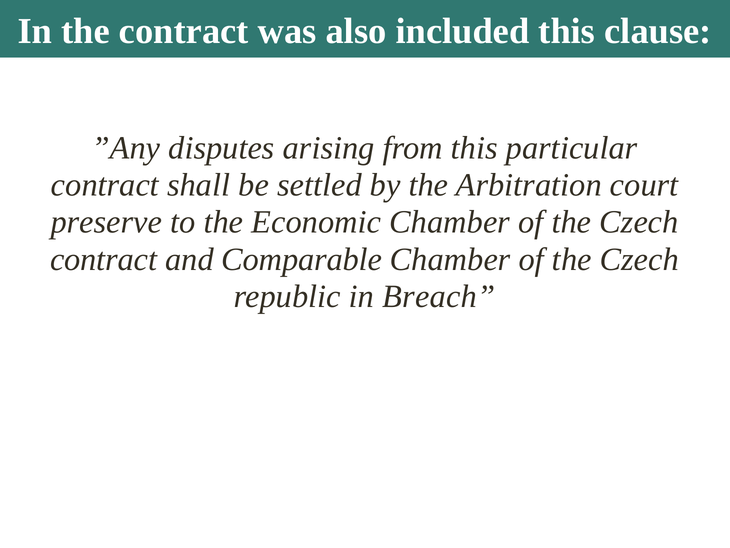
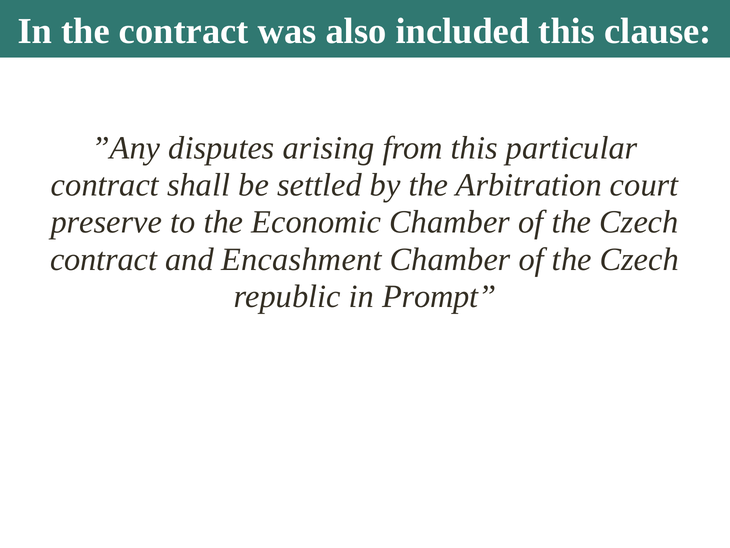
Comparable: Comparable -> Encashment (301, 259)
Breach: Breach -> Prompt (439, 296)
